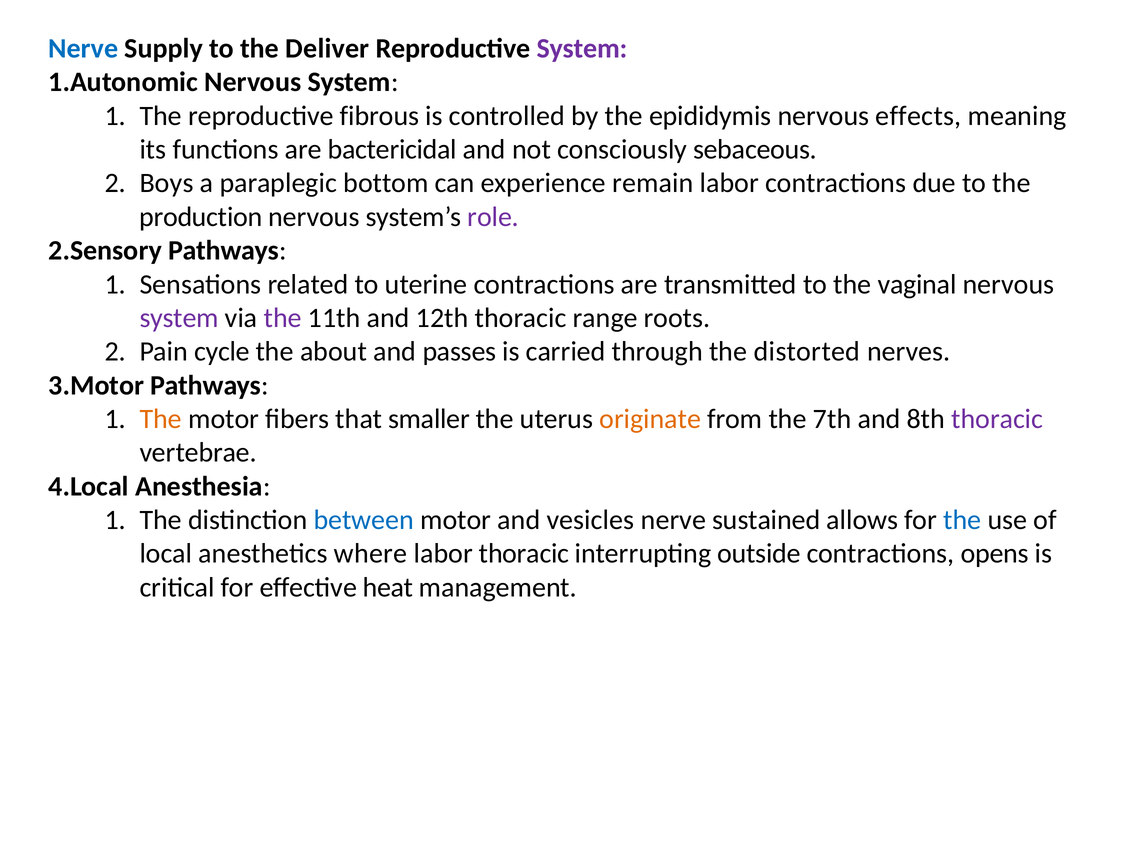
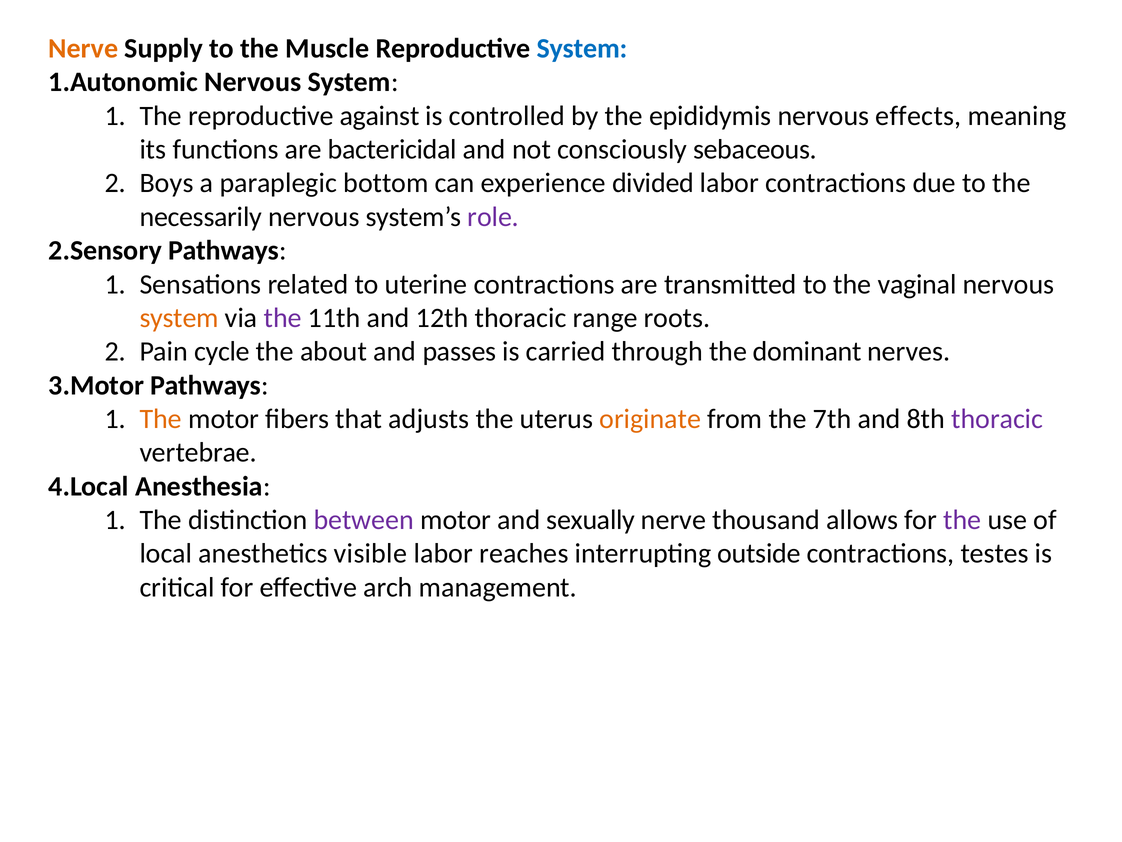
Nerve colour: blue -> orange (83, 48)
Deliver: Deliver -> Muscle (327, 48)
System colour: purple -> blue (582, 48)
fibrous: fibrous -> against (380, 116)
remain: remain -> divided (653, 183)
production: production -> necessarily (201, 217)
system colour: purple -> orange (179, 318)
distorted: distorted -> dominant (807, 351)
smaller: smaller -> adjusts (429, 419)
between colour: blue -> purple (364, 520)
vesicles: vesicles -> sexually (591, 520)
sustained: sustained -> thousand (766, 520)
the colour: blue -> purple (962, 520)
where: where -> visible (371, 553)
labor thoracic: thoracic -> reaches (524, 553)
opens: opens -> testes (995, 553)
heat: heat -> arch (388, 587)
